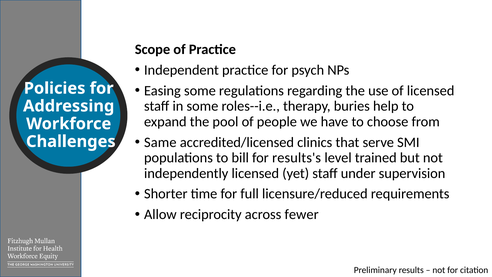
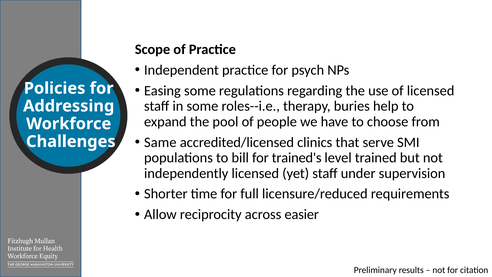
results's: results's -> trained's (297, 158)
fewer: fewer -> easier (302, 214)
